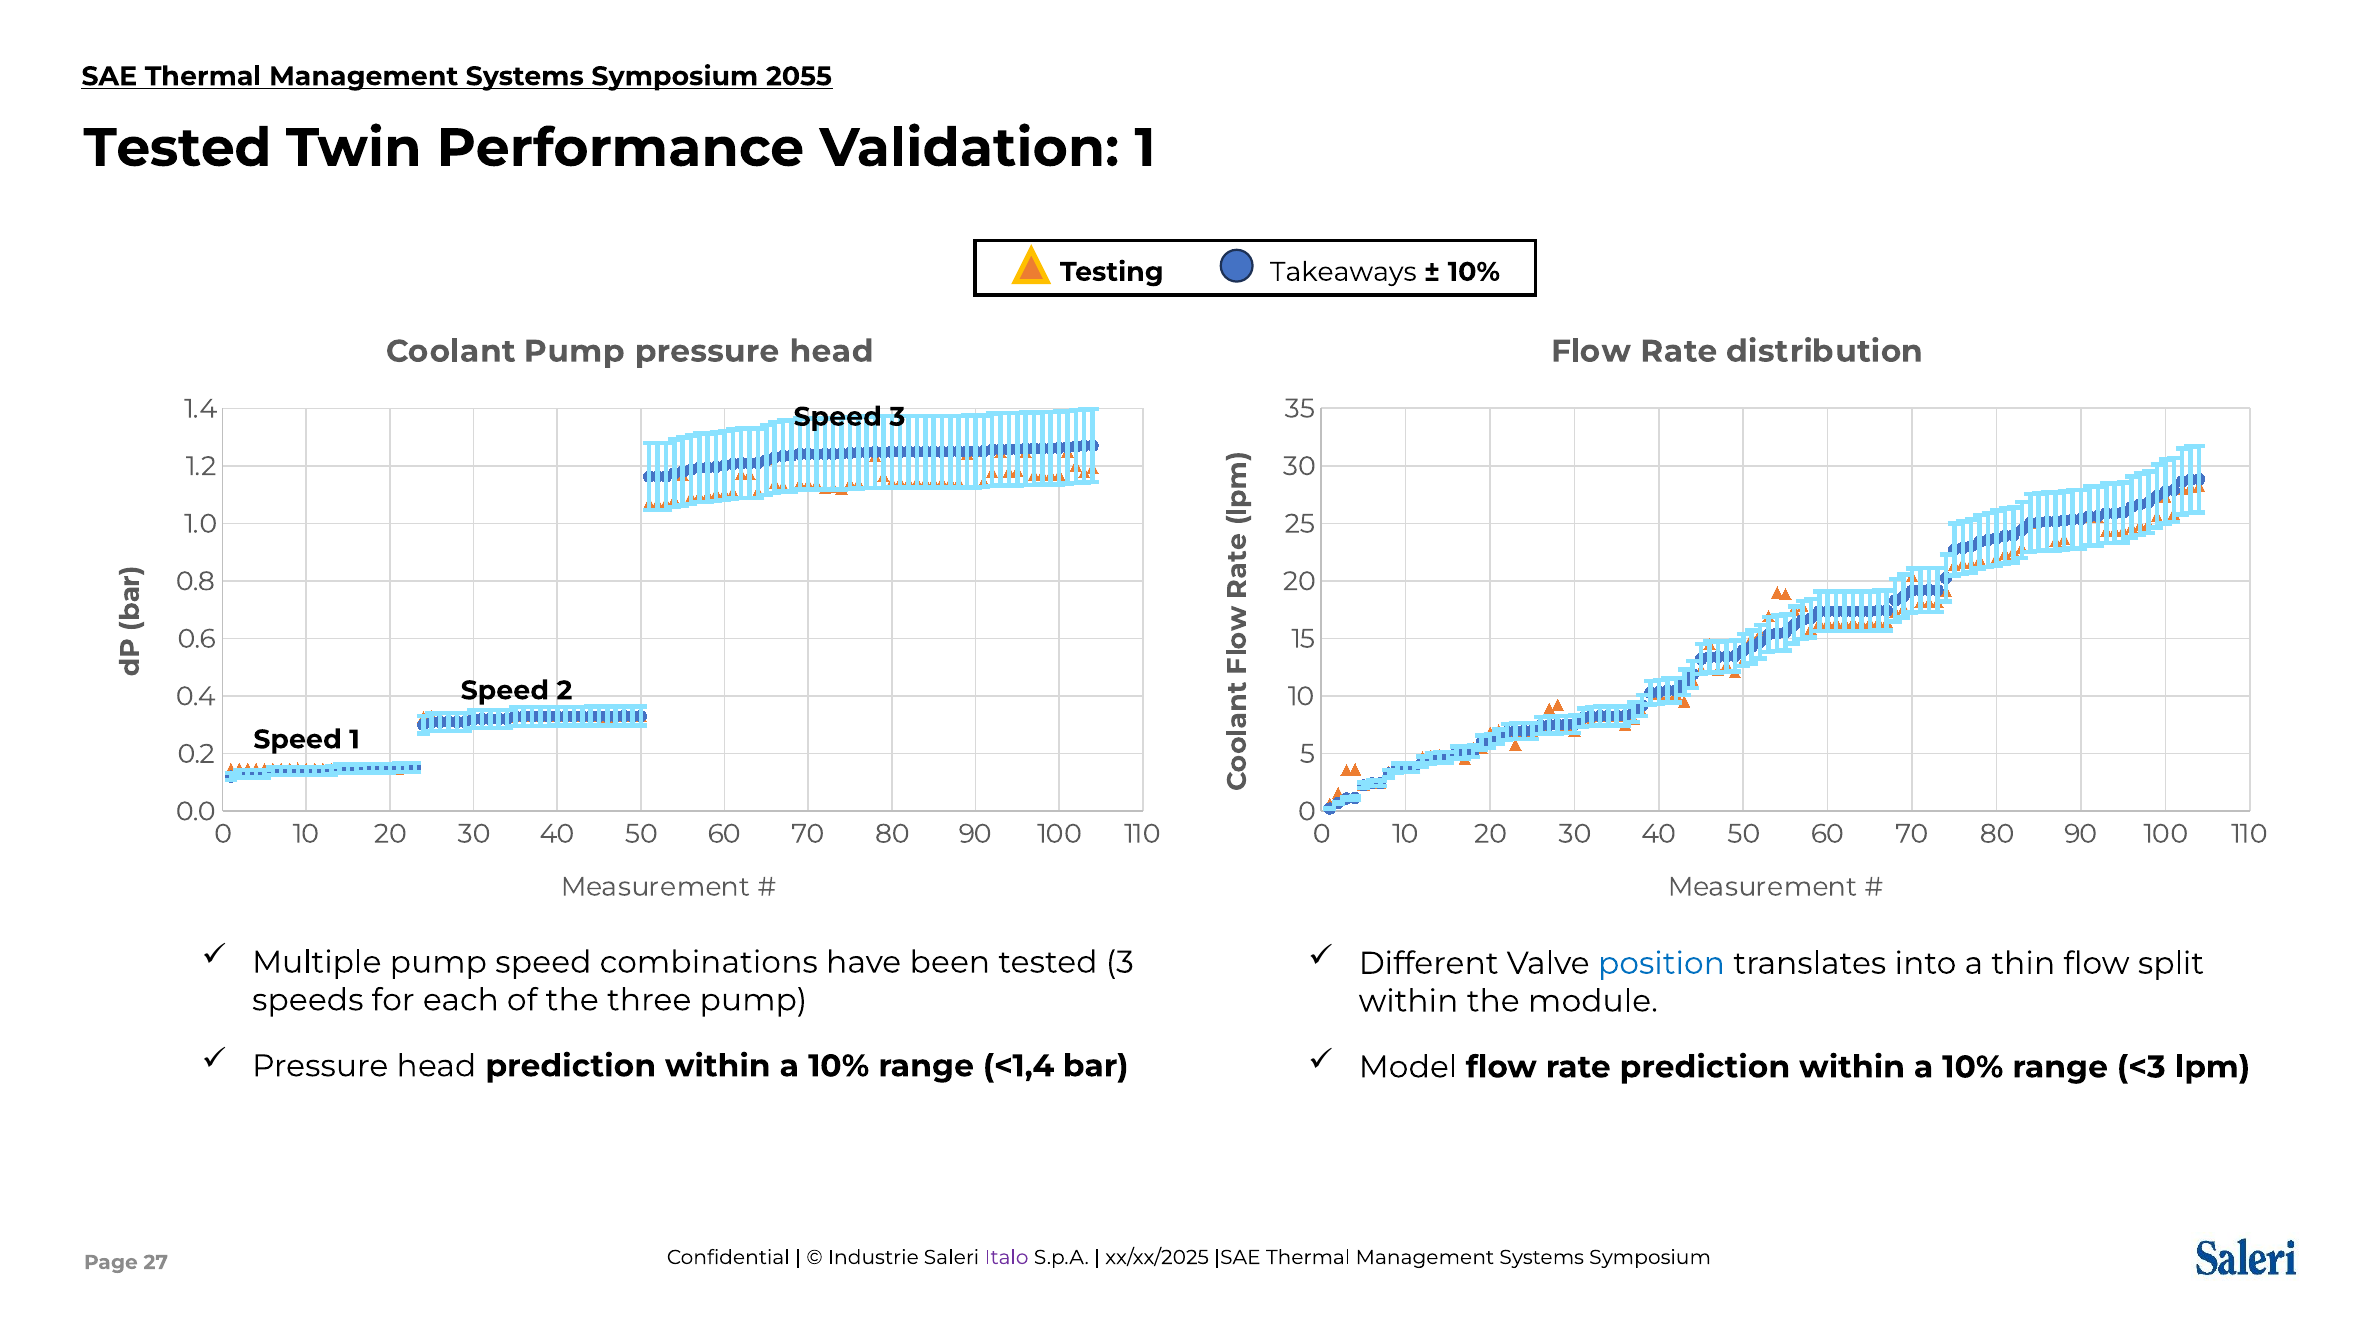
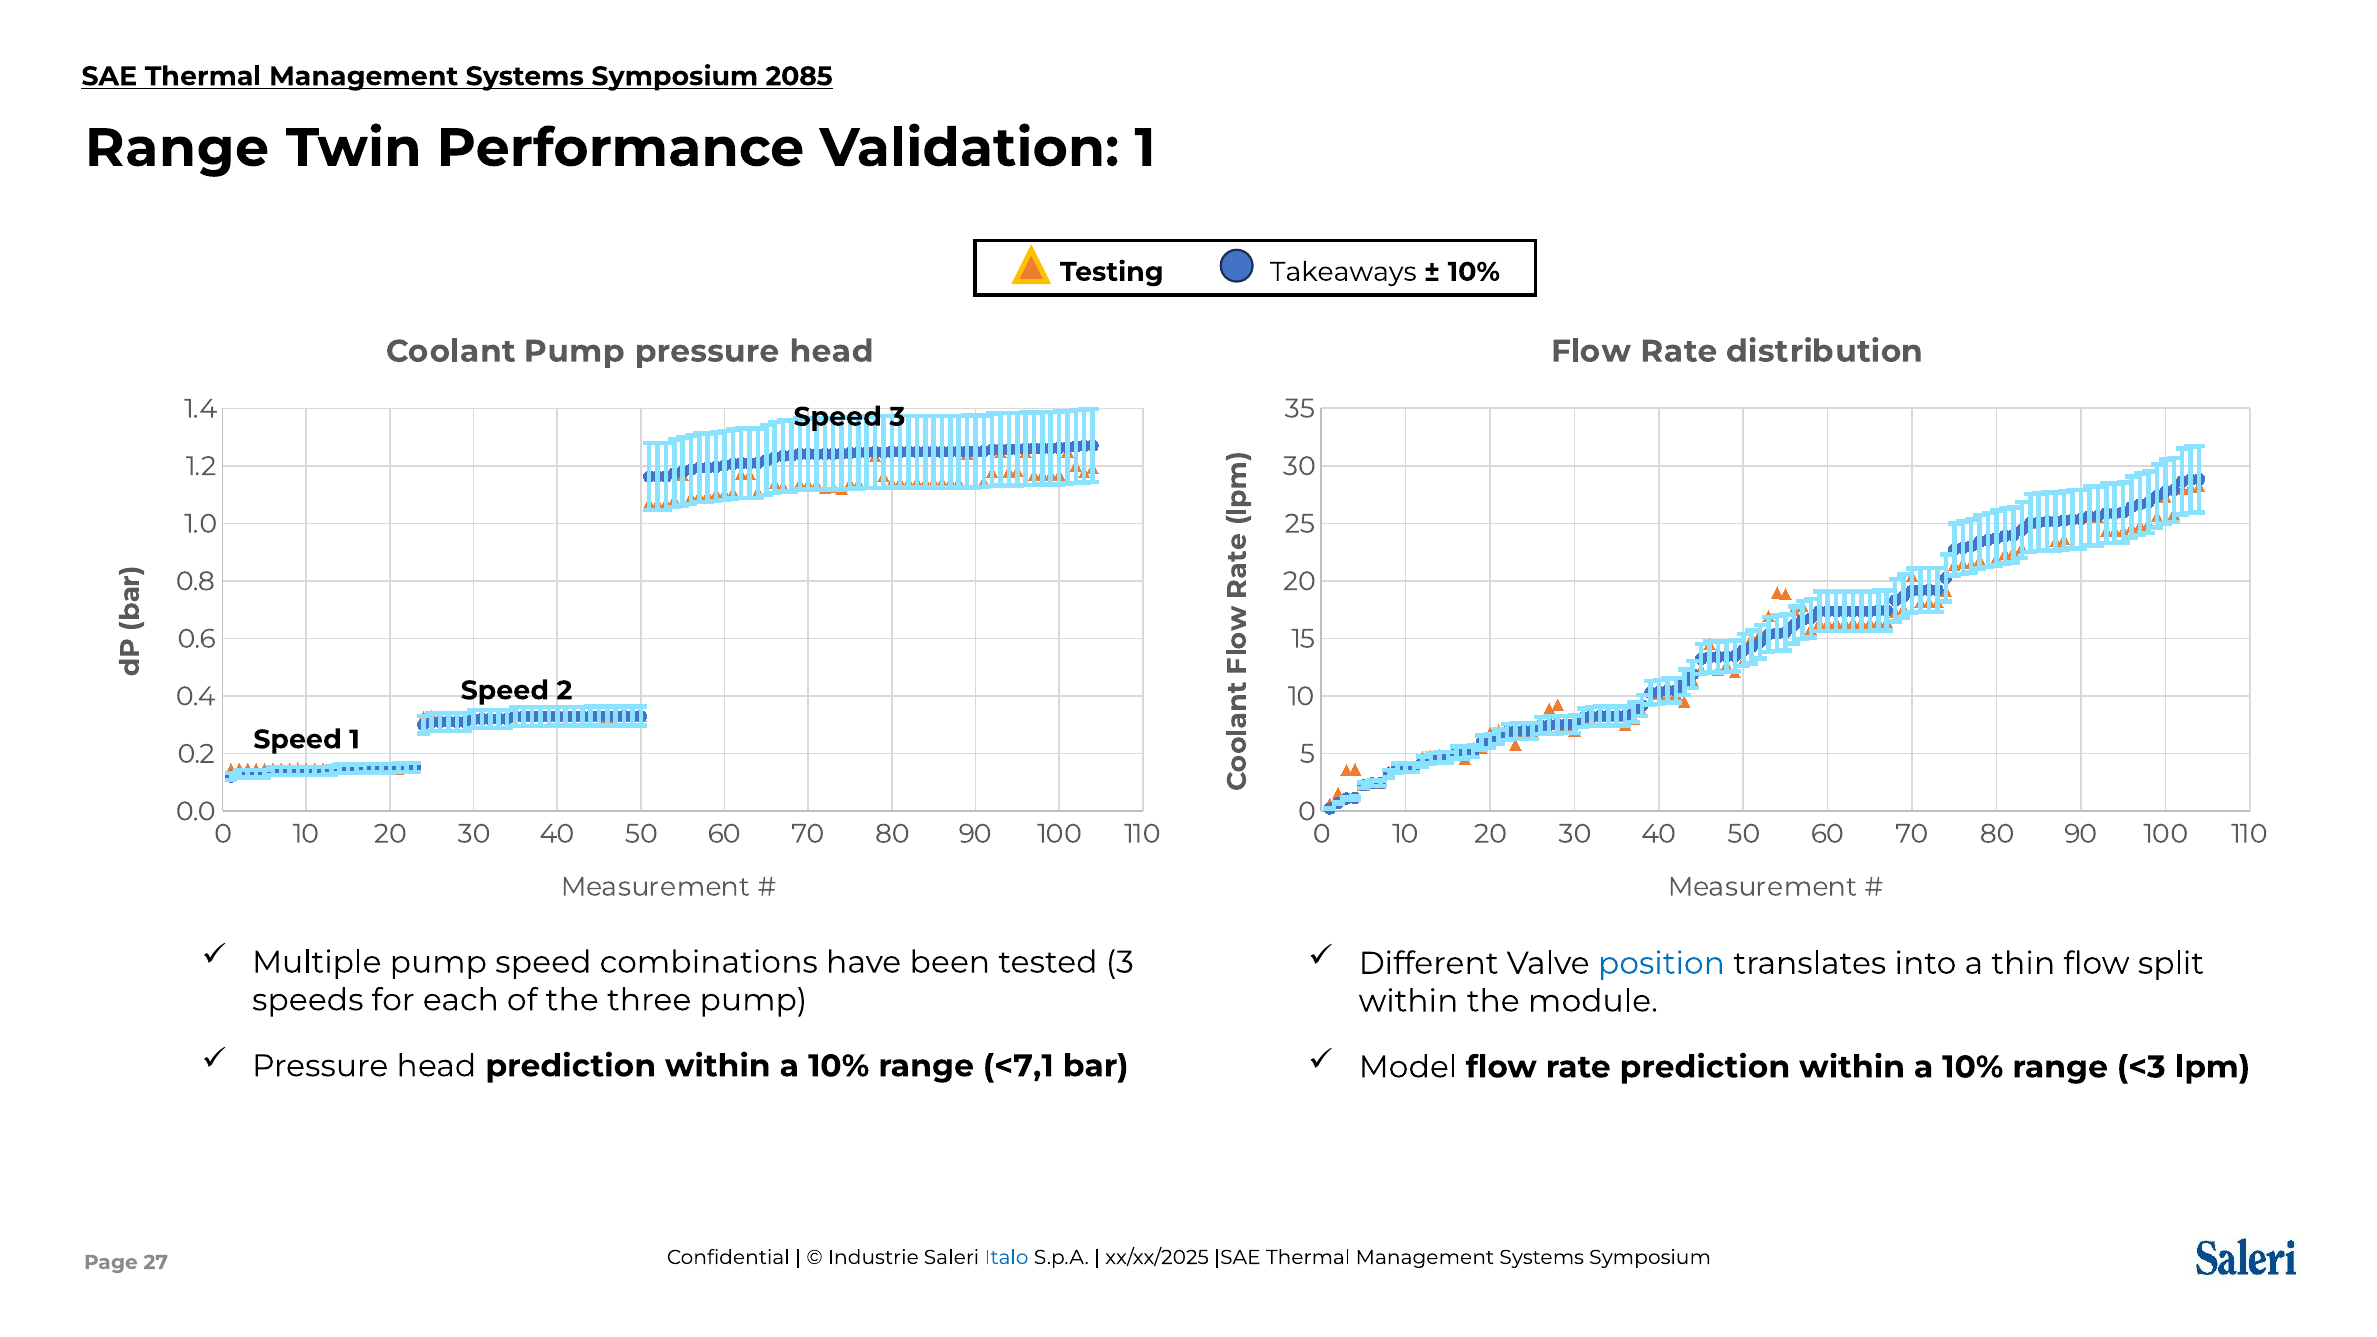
2055: 2055 -> 2085 (799, 76)
Tested: Tested -> Range (177, 148)
<1,4: <1,4 -> <7,1 (1018, 1066)
Italo colour: purple -> blue (1006, 1257)
